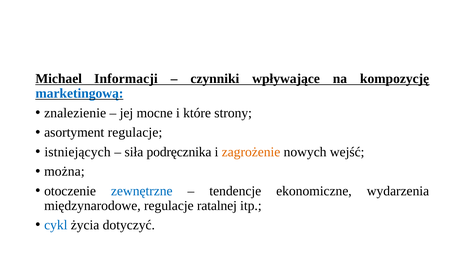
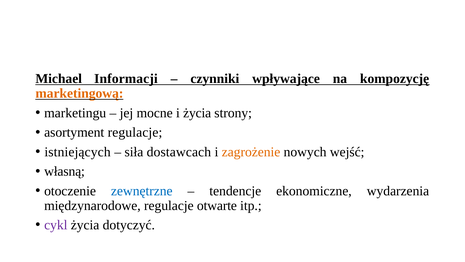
marketingową colour: blue -> orange (79, 93)
znalezienie: znalezienie -> marketingu (75, 113)
i które: które -> życia (197, 113)
podręcznika: podręcznika -> dostawcach (179, 152)
można: można -> własną (64, 171)
ratalnej: ratalnej -> otwarte (217, 205)
cykl colour: blue -> purple (56, 225)
